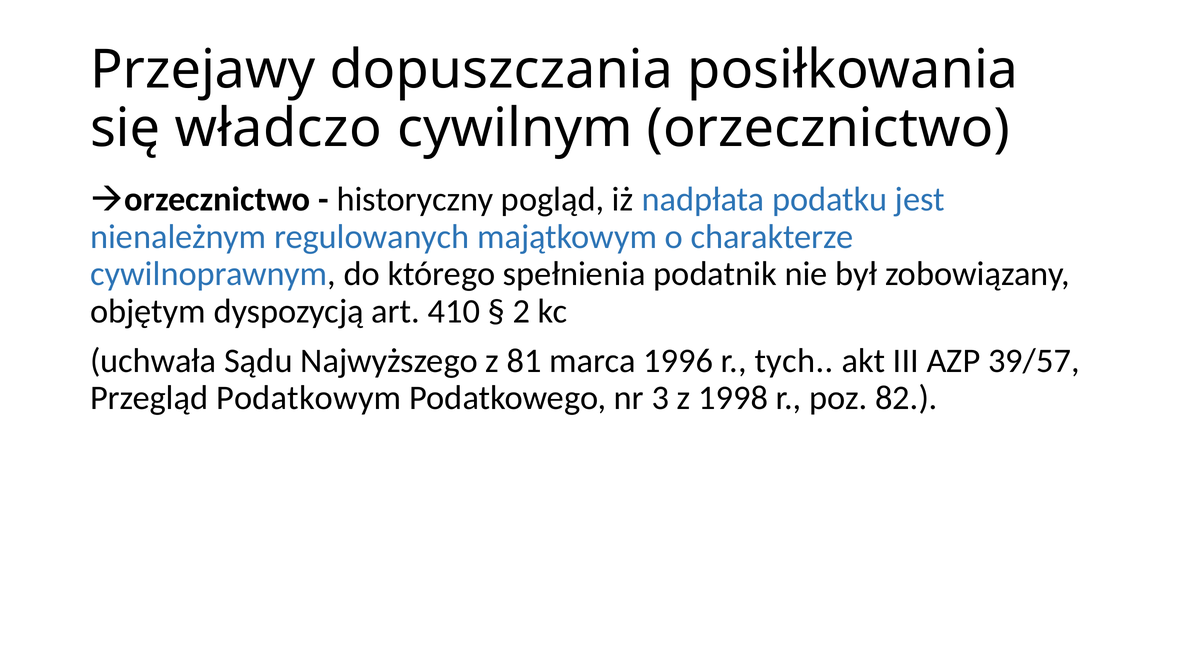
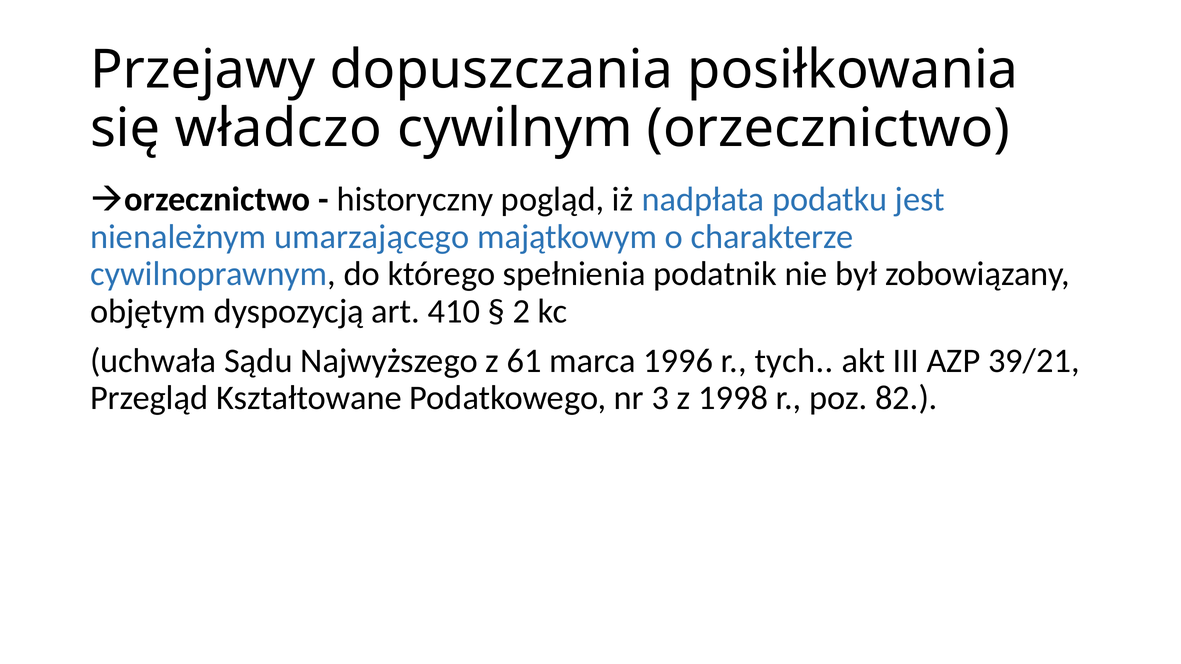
regulowanych: regulowanych -> umarzającego (372, 237)
81: 81 -> 61 (524, 361)
39/57: 39/57 -> 39/21 (1034, 361)
Podatkowym: Podatkowym -> Kształtowane (309, 398)
